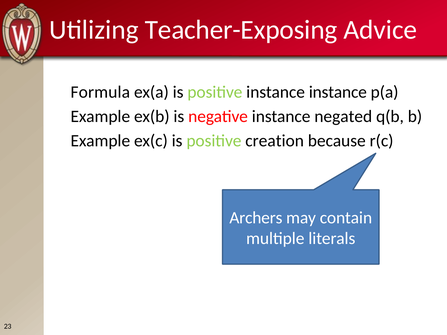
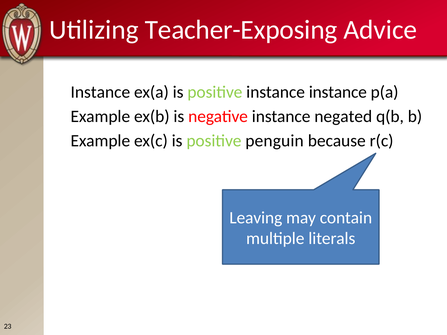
Formula: Formula -> Instance (100, 92)
creation: creation -> penguin (275, 141)
Archers: Archers -> Leaving (256, 218)
